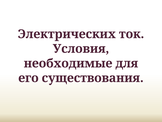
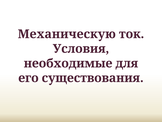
Электрических: Электрических -> Механическую (67, 34)
